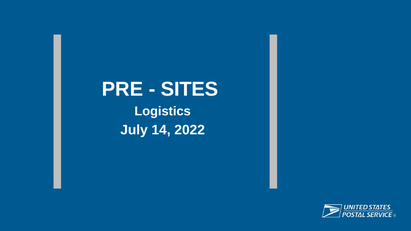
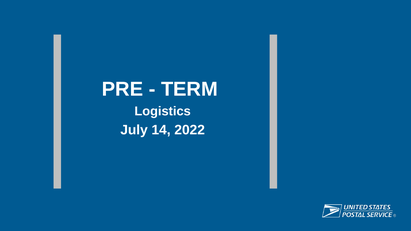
SITES: SITES -> TERM (189, 89)
